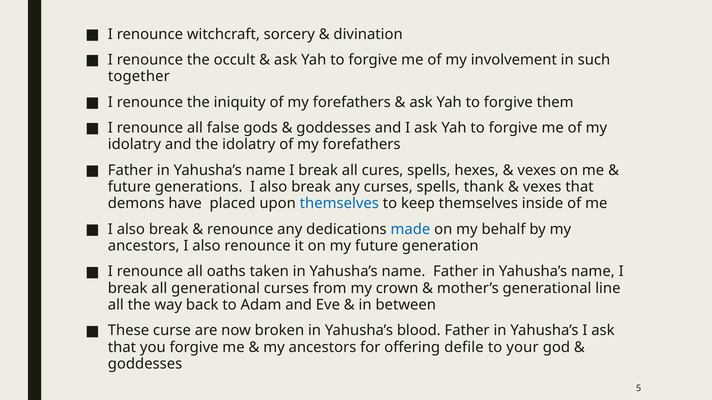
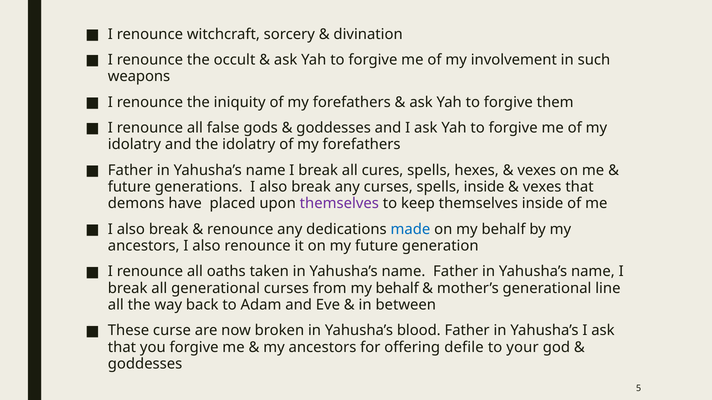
together: together -> weapons (139, 77)
spells thank: thank -> inside (484, 187)
themselves colour: blue -> purple (339, 204)
from my crown: crown -> behalf (397, 289)
